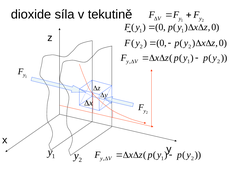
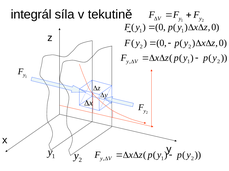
dioxide: dioxide -> integrál (31, 14)
